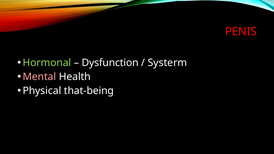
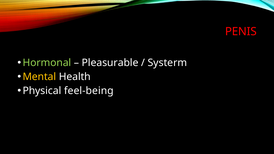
Dysfunction: Dysfunction -> Pleasurable (110, 63)
Mental colour: pink -> yellow (39, 77)
that-being: that-being -> feel-being (89, 91)
